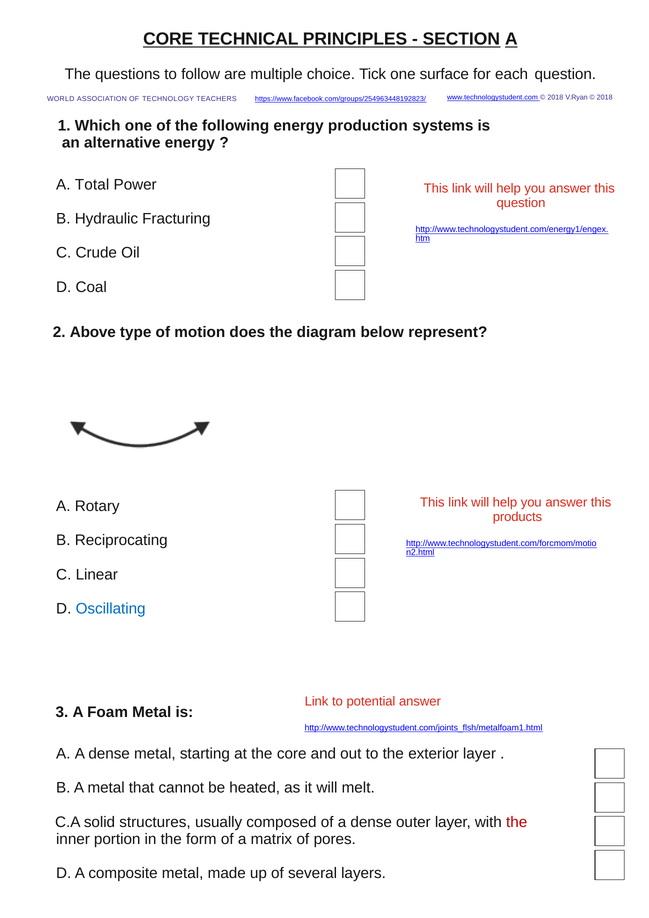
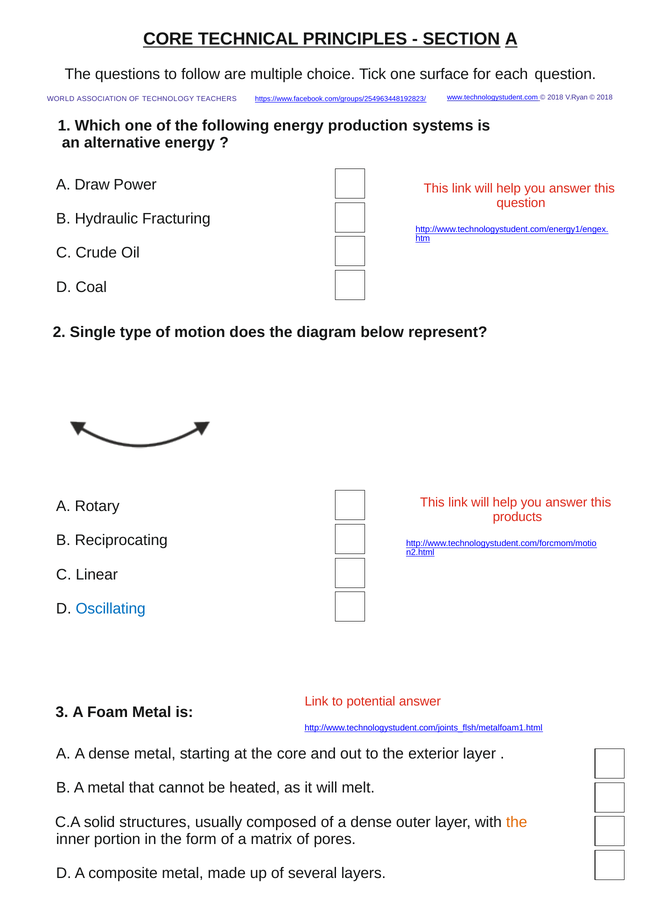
Total: Total -> Draw (92, 185)
Above: Above -> Single (93, 333)
the colour: red -> orange (517, 823)
